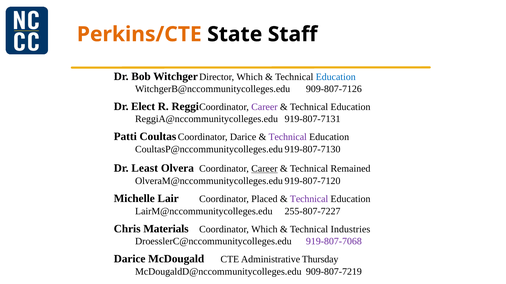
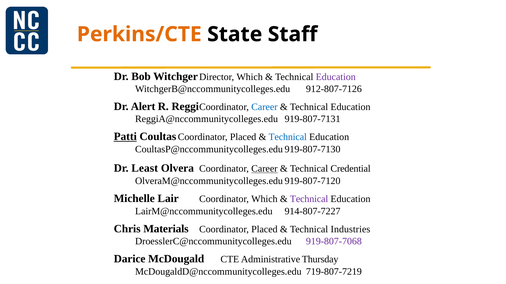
Education colour: blue -> purple (336, 77)
909-807-7126: 909-807-7126 -> 912-807-7126 (334, 89)
Elect: Elect -> Alert (143, 107)
Career colour: purple -> blue (264, 107)
Patti underline: none -> present (125, 137)
Darice: Darice -> Placed (243, 137)
Technical colour: purple -> blue (288, 137)
Remained: Remained -> Credential (351, 169)
Coordinator Placed: Placed -> Which (264, 200)
255-807-7227: 255-807-7227 -> 914-807-7227 (313, 212)
Coordinator Which: Which -> Placed (264, 230)
909-807-7219: 909-807-7219 -> 719-807-7219 (334, 272)
